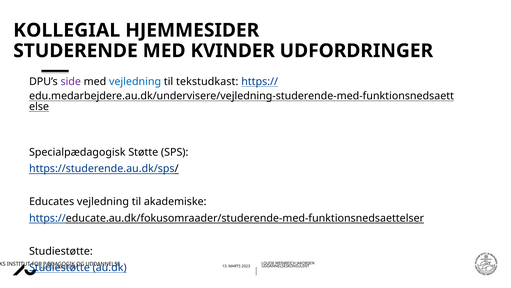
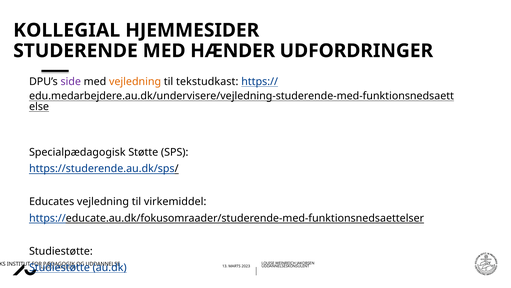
KVINDER: KVINDER -> HÆNDER (233, 51)
vejledning colour: blue -> orange (135, 81)
akademiske: akademiske -> virkemiddel (175, 201)
